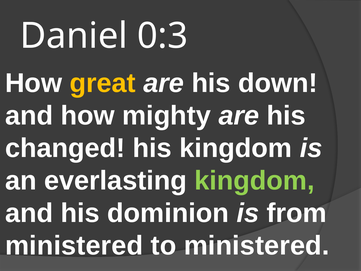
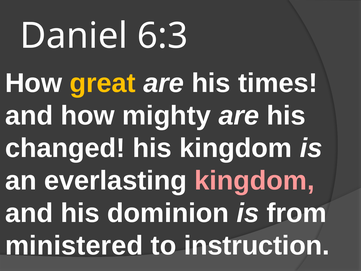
0:3: 0:3 -> 6:3 (163, 36)
down: down -> times (278, 83)
kingdom colour: light green -> pink (254, 181)
to ministered: ministered -> instruction (257, 246)
